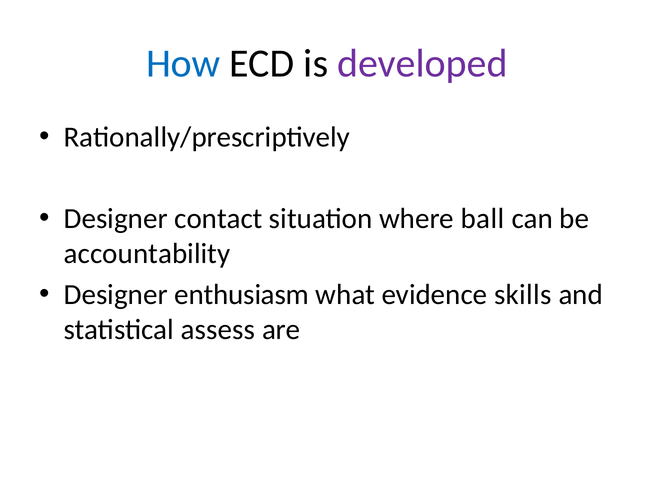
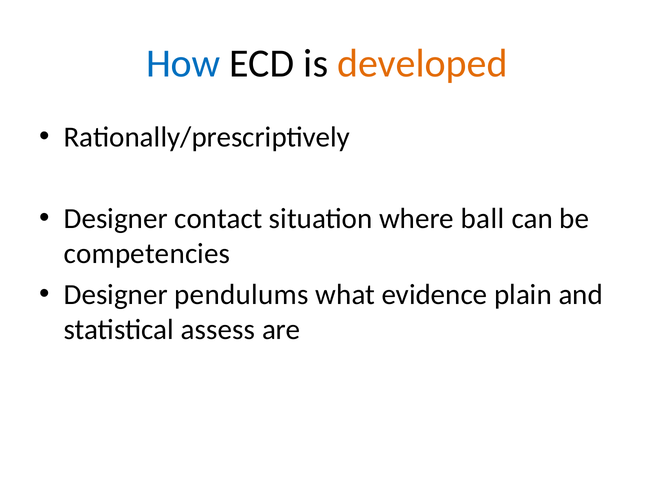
developed colour: purple -> orange (422, 63)
accountability: accountability -> competencies (147, 254)
enthusiasm: enthusiasm -> pendulums (241, 294)
skills: skills -> plain (523, 294)
